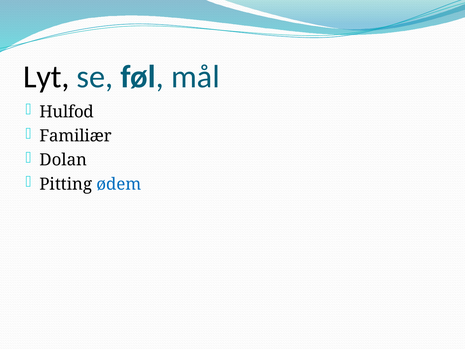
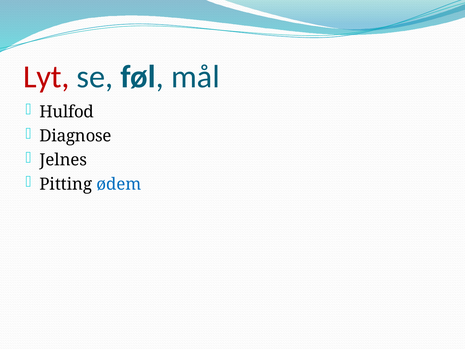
Lyt colour: black -> red (46, 77)
Familiær: Familiær -> Diagnose (76, 136)
Dolan: Dolan -> Jelnes (63, 160)
